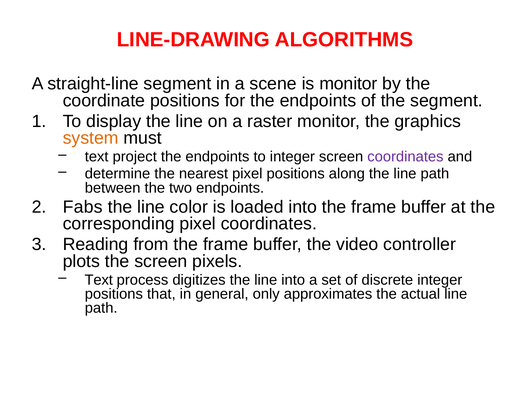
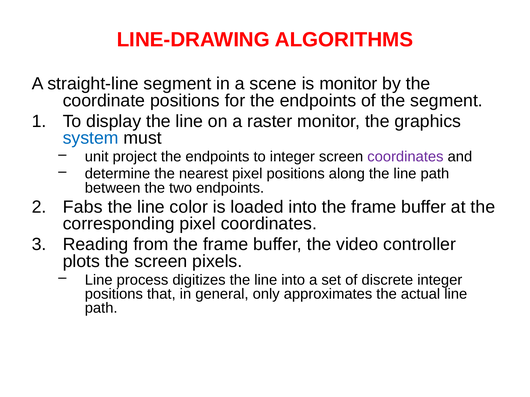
system colour: orange -> blue (91, 138)
text: text -> unit (97, 157)
Text: Text -> Line (99, 280)
